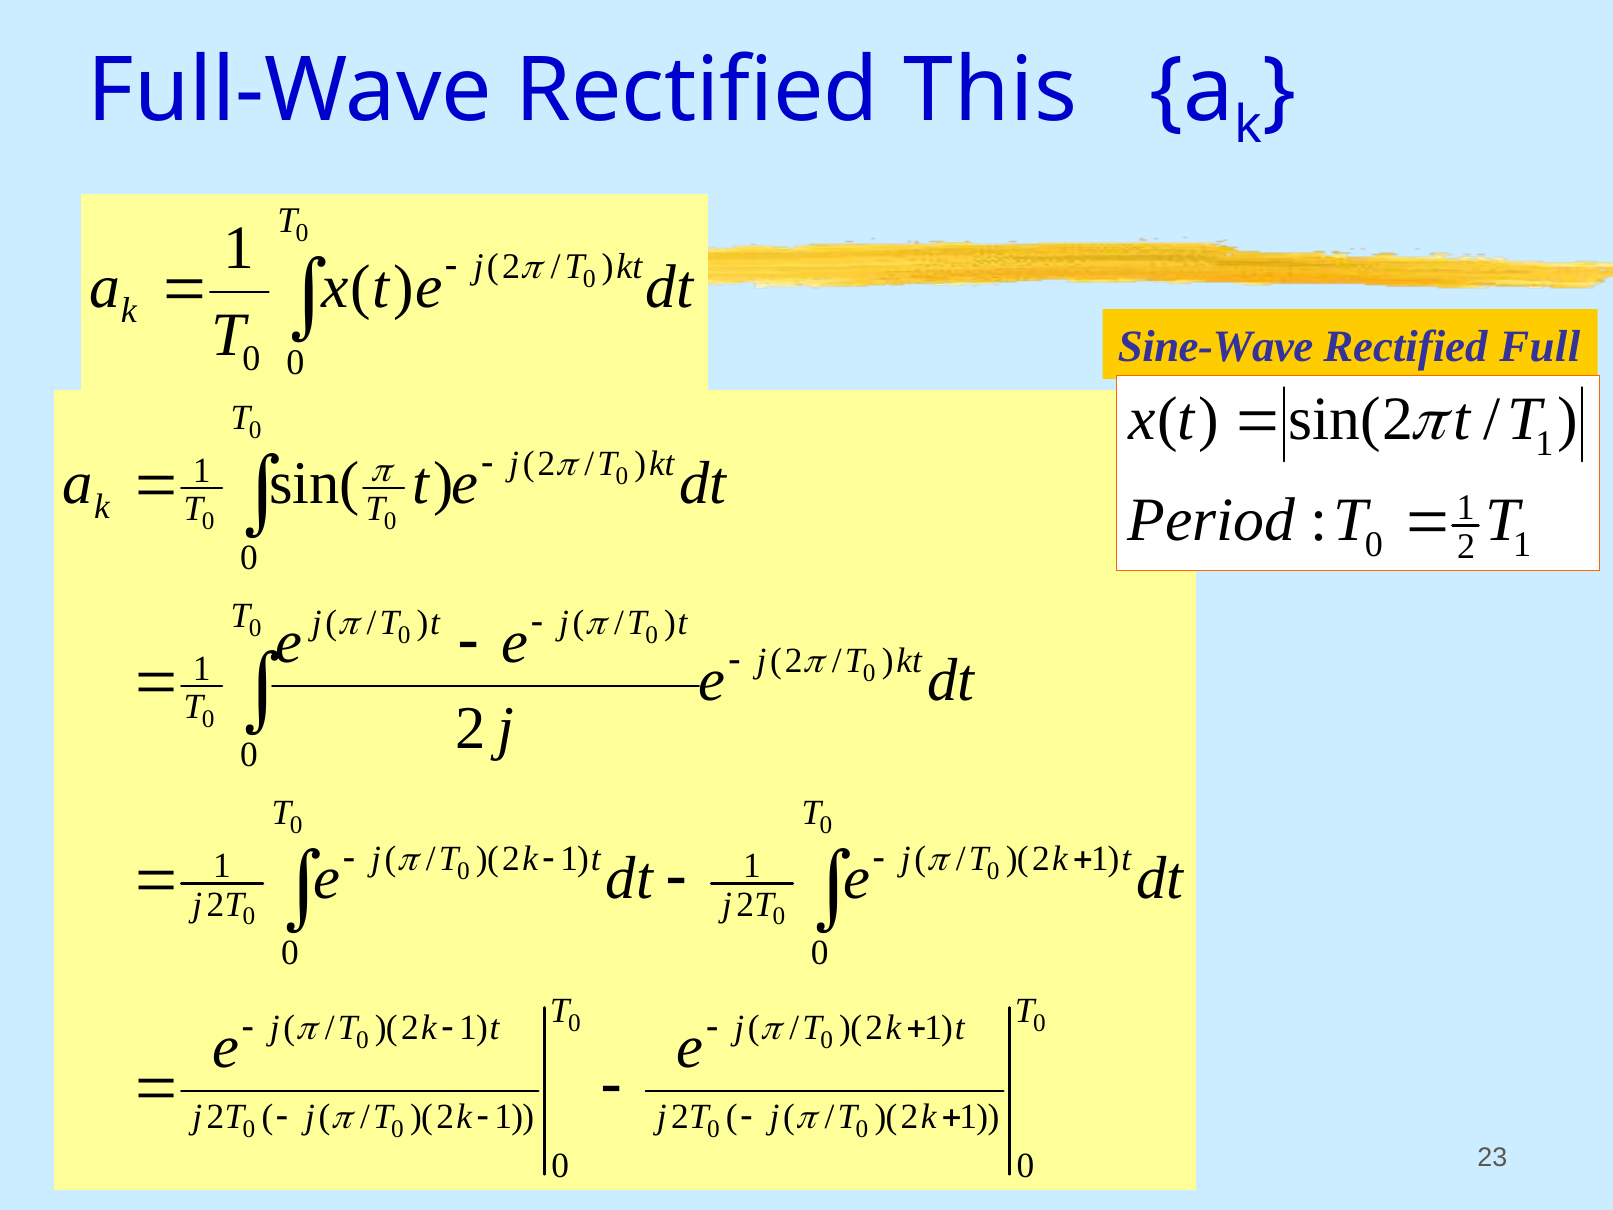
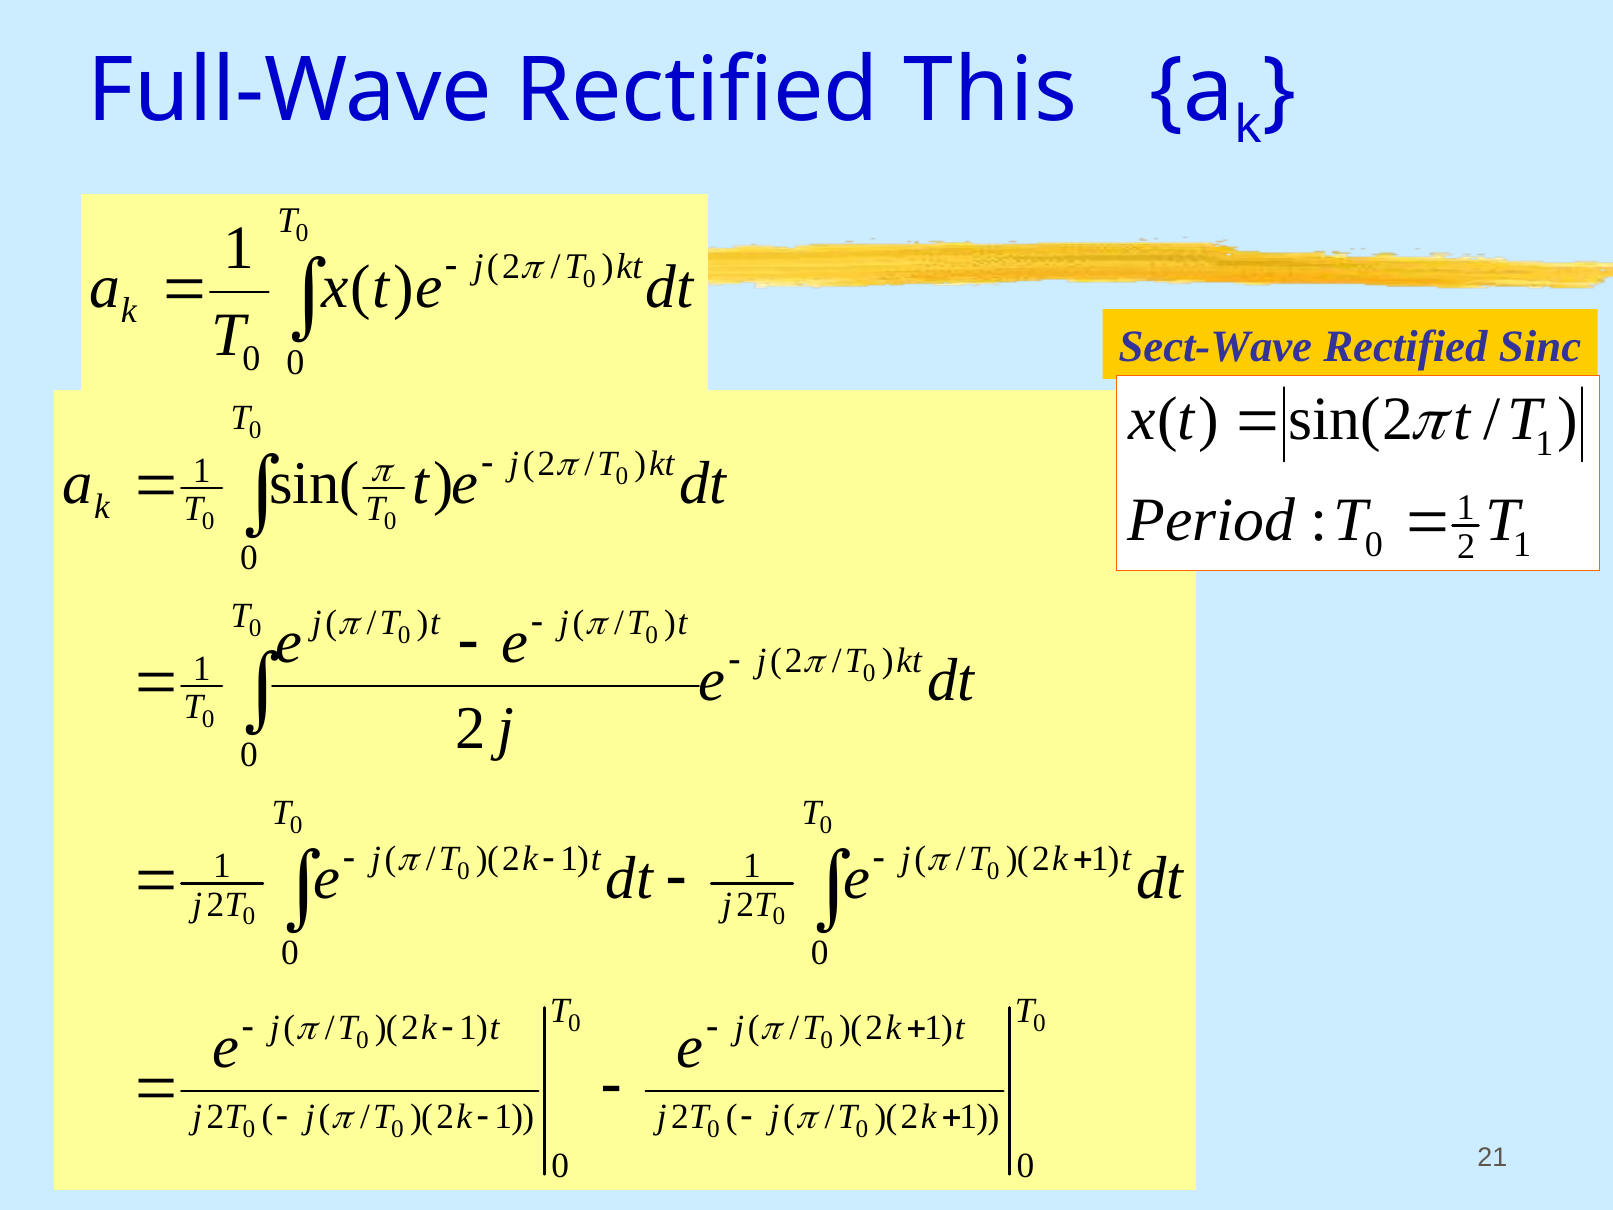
Sine-Wave: Sine-Wave -> Sect-Wave (1215, 347)
Full: Full -> Sinc (1540, 347)
23: 23 -> 21 (1492, 1157)
